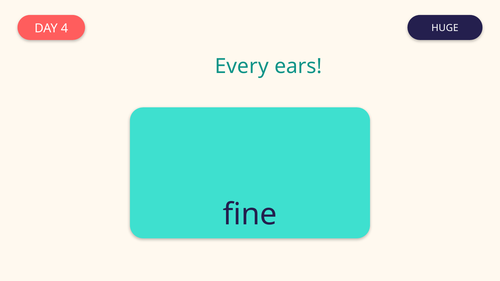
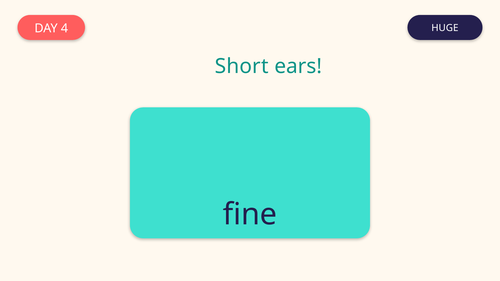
Every: Every -> Short (242, 66)
